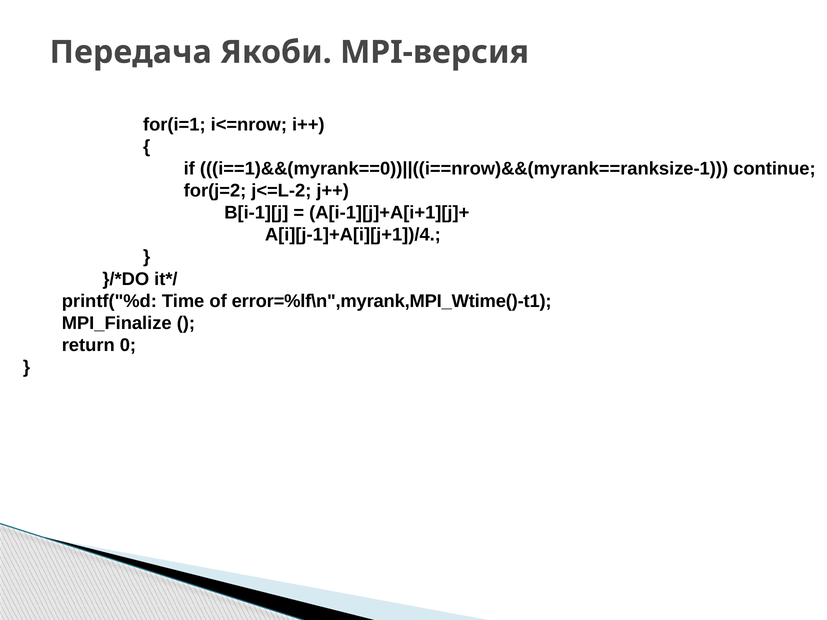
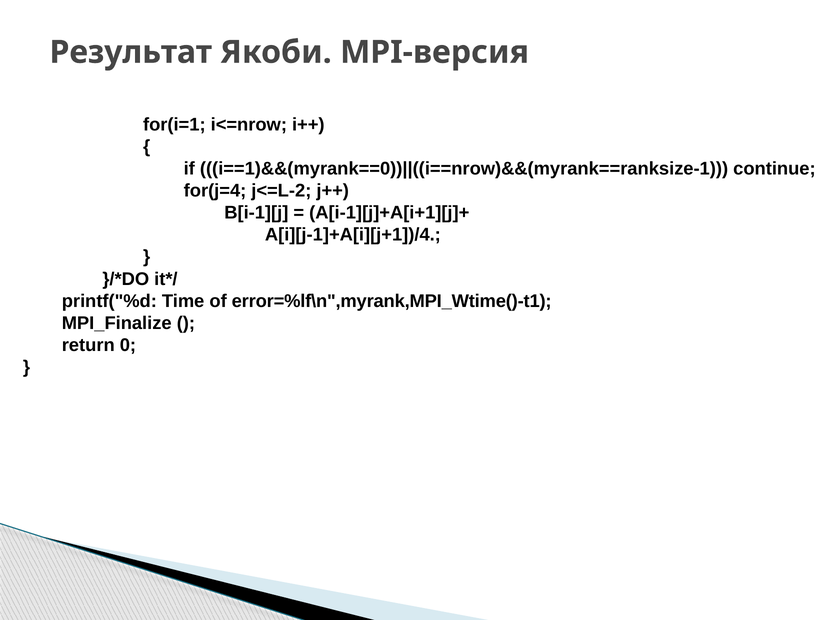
Передача: Передача -> Результат (131, 52)
for(j=2: for(j=2 -> for(j=4 (215, 191)
